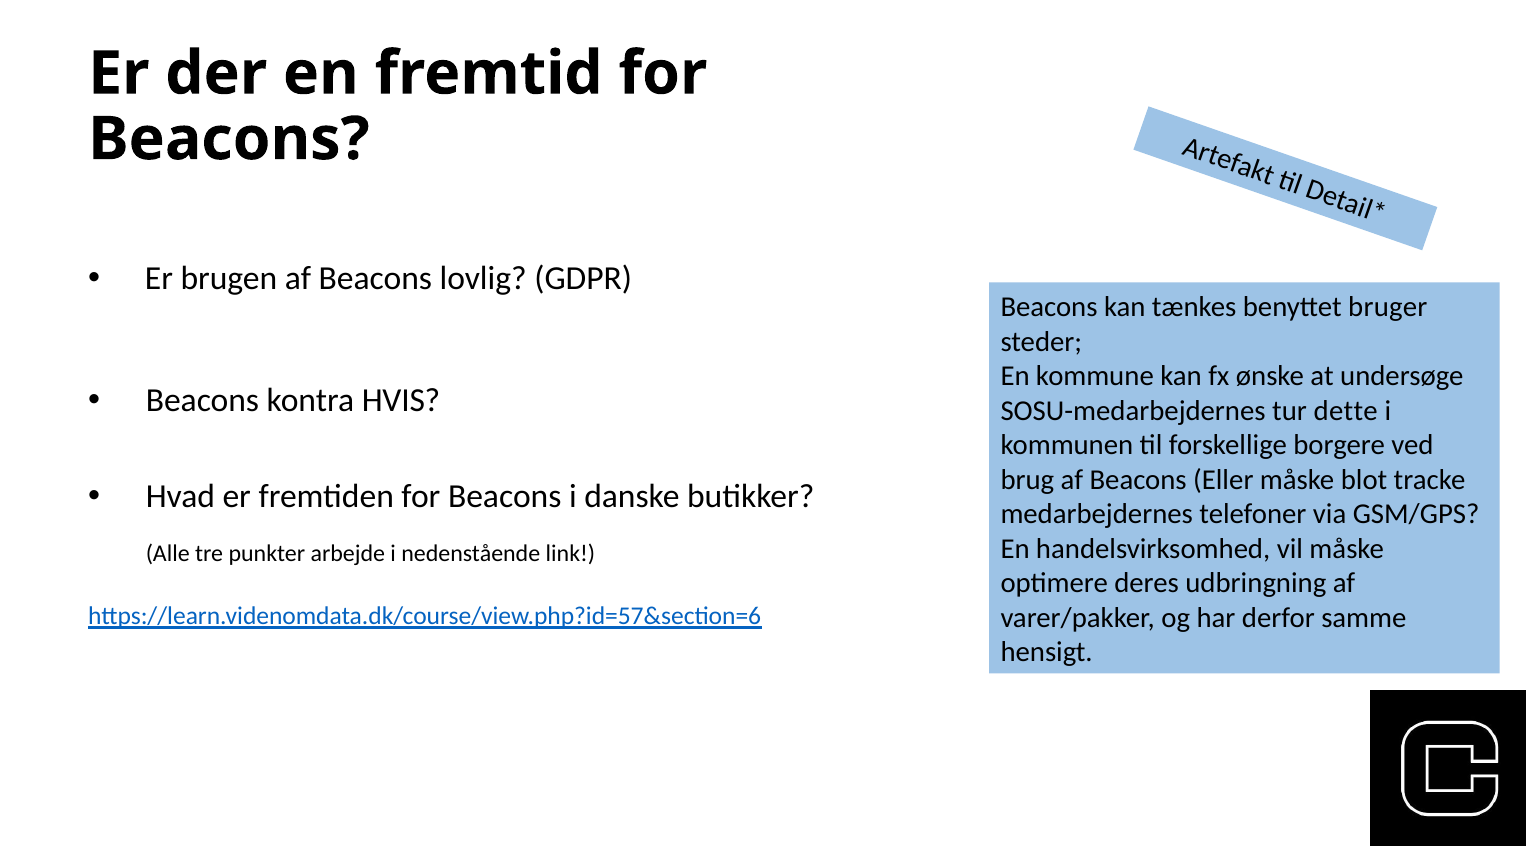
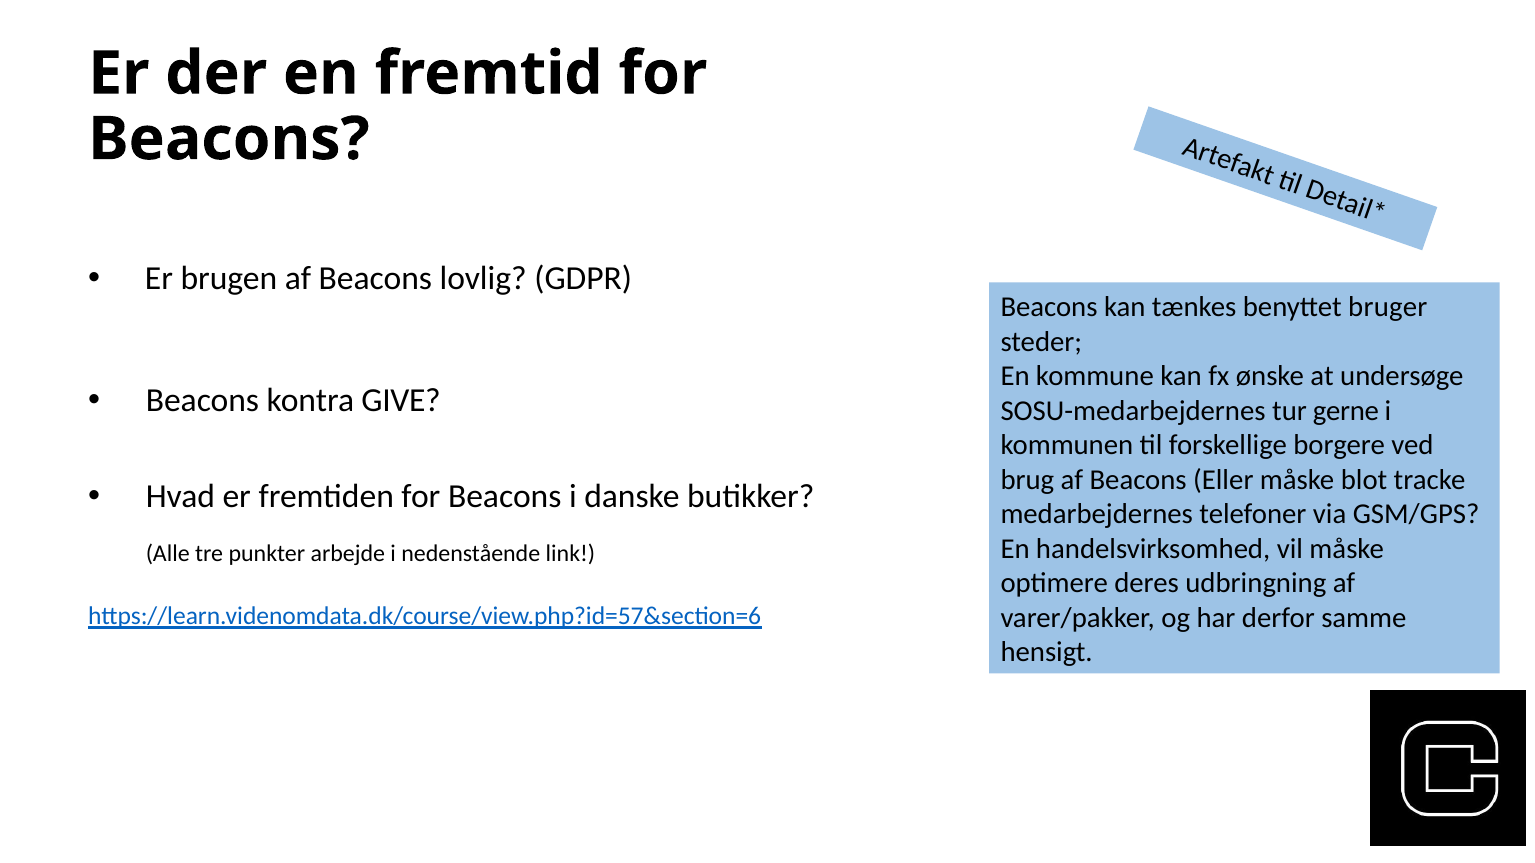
HVIS: HVIS -> GIVE (401, 401)
dette: dette -> gerne (1346, 411)
